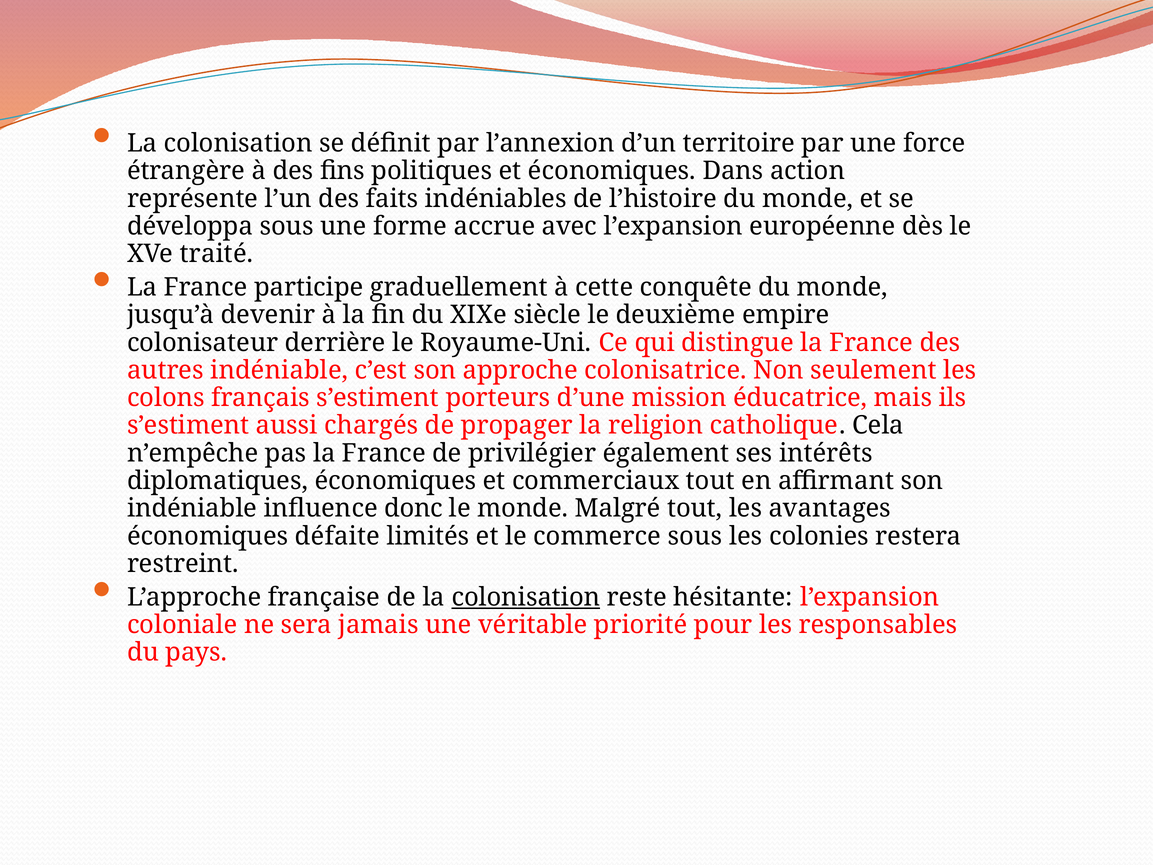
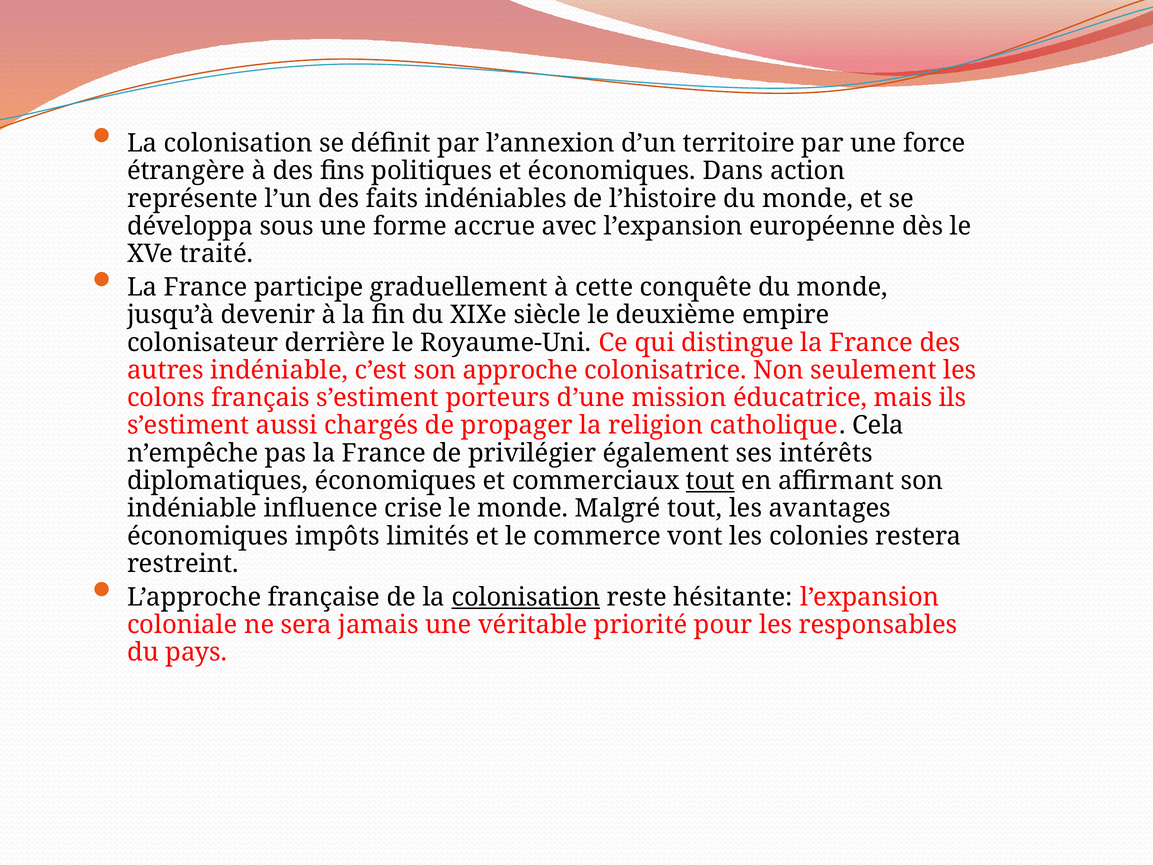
tout underline: none -> present (710, 481)
donc: donc -> crise (413, 508)
défaite: défaite -> impôts (337, 536)
commerce sous: sous -> vont (695, 536)
